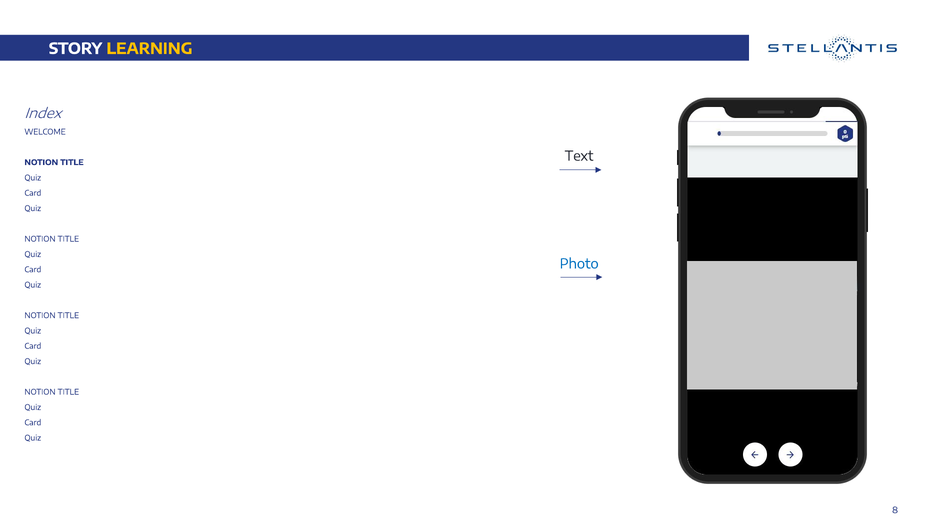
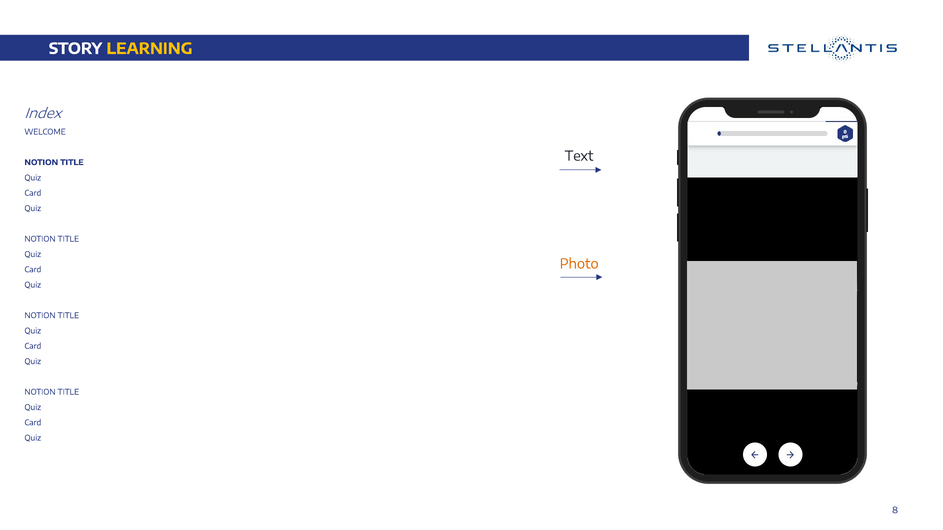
Photo colour: blue -> orange (579, 264)
